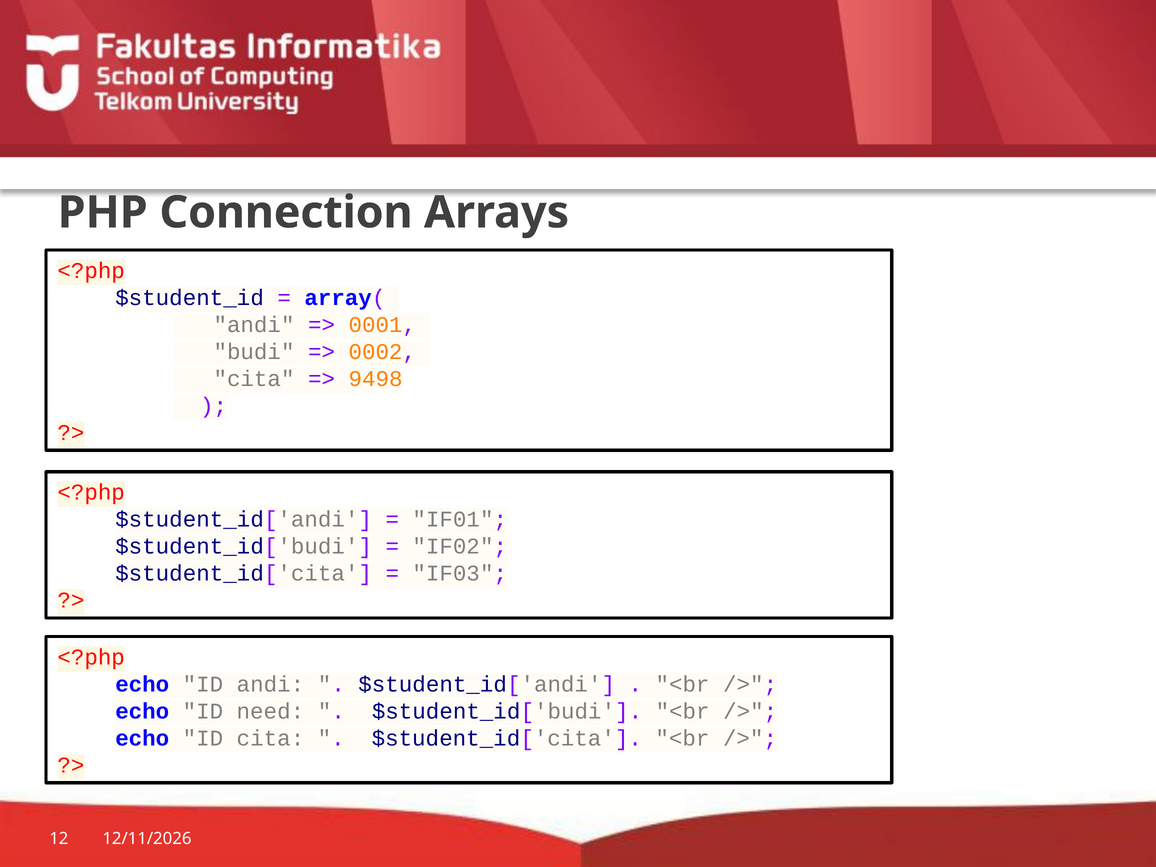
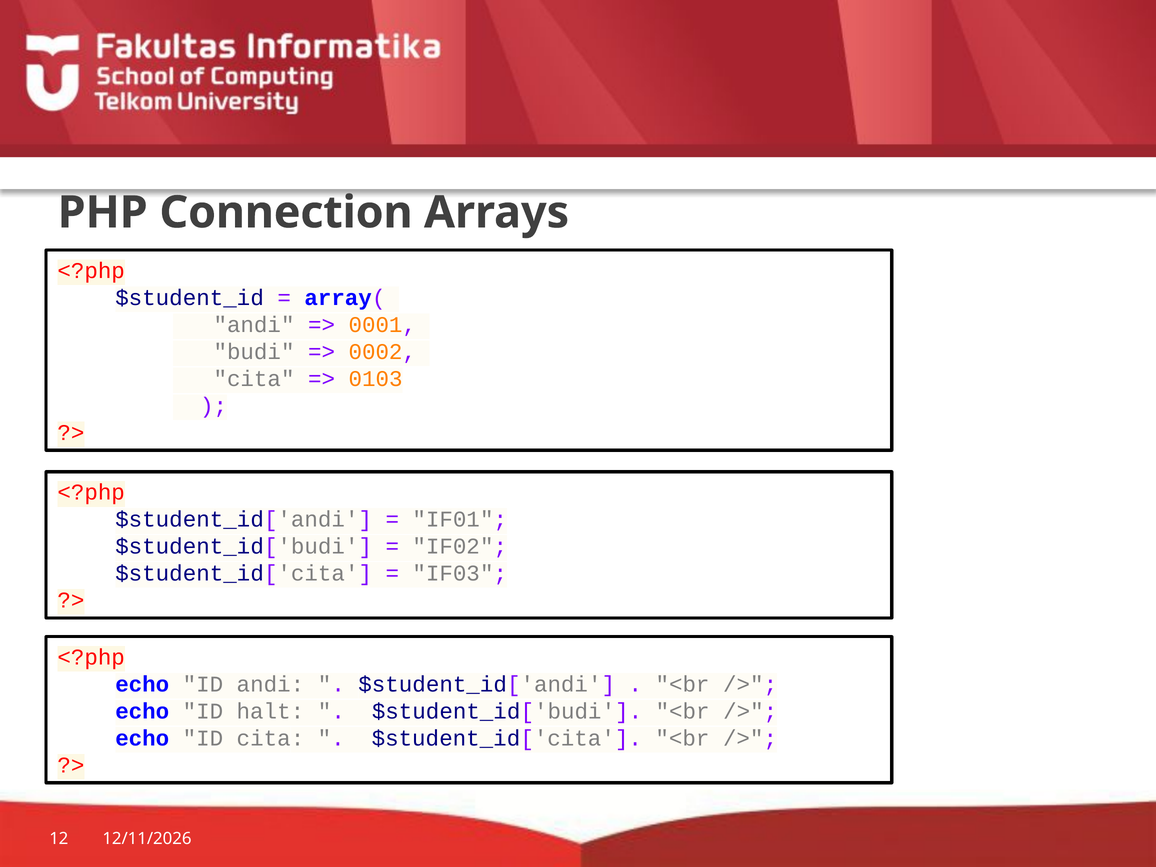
9498: 9498 -> 0103 (376, 379)
need: need -> halt (270, 711)
